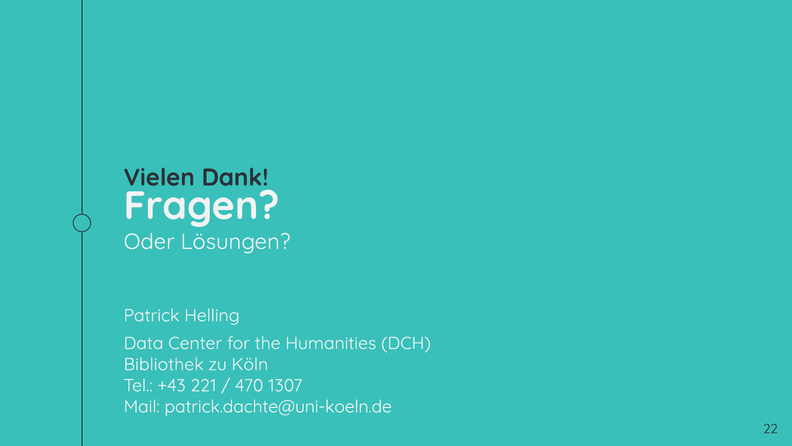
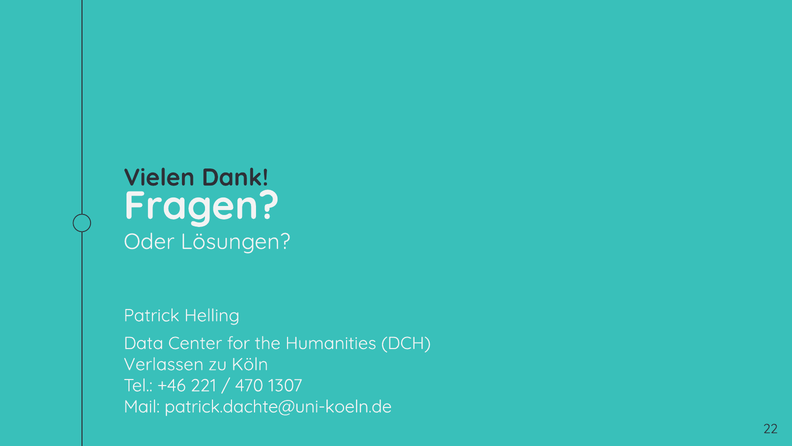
Bibliothek: Bibliothek -> Verlassen (164, 364)
+43: +43 -> +46 (172, 385)
